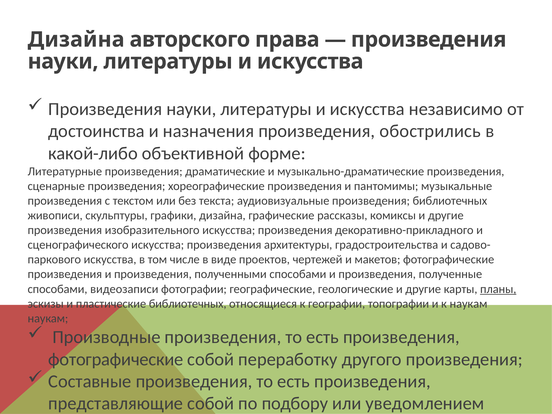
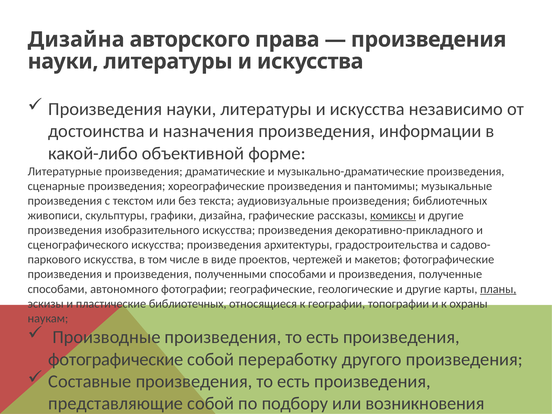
обострились: обострились -> информации (430, 131)
комиксы underline: none -> present (393, 215)
видеозаписи: видеозаписи -> автономного (124, 289)
к наукам: наукам -> охраны (469, 304)
уведомлением: уведомлением -> возникновения (425, 403)
